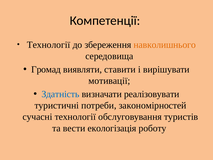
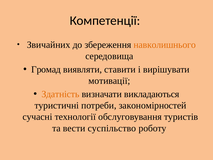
Технології: Технології -> Звичайних (49, 45)
Здатність colour: blue -> orange (60, 94)
реалізовувати: реалізовувати -> викладаються (152, 94)
екологізація: екологізація -> суспільство (112, 128)
